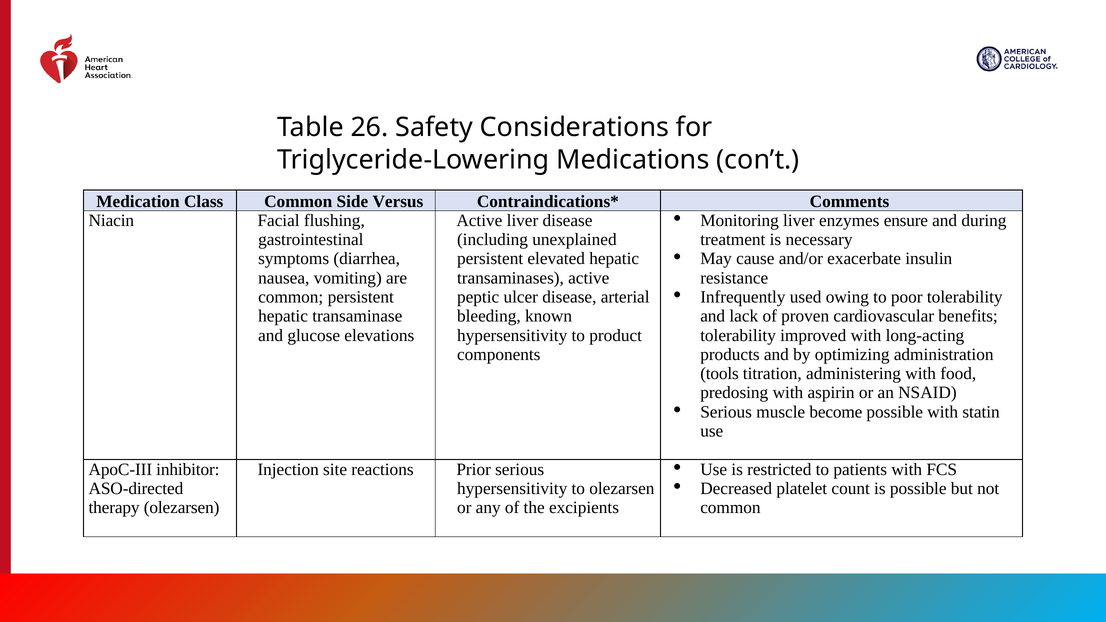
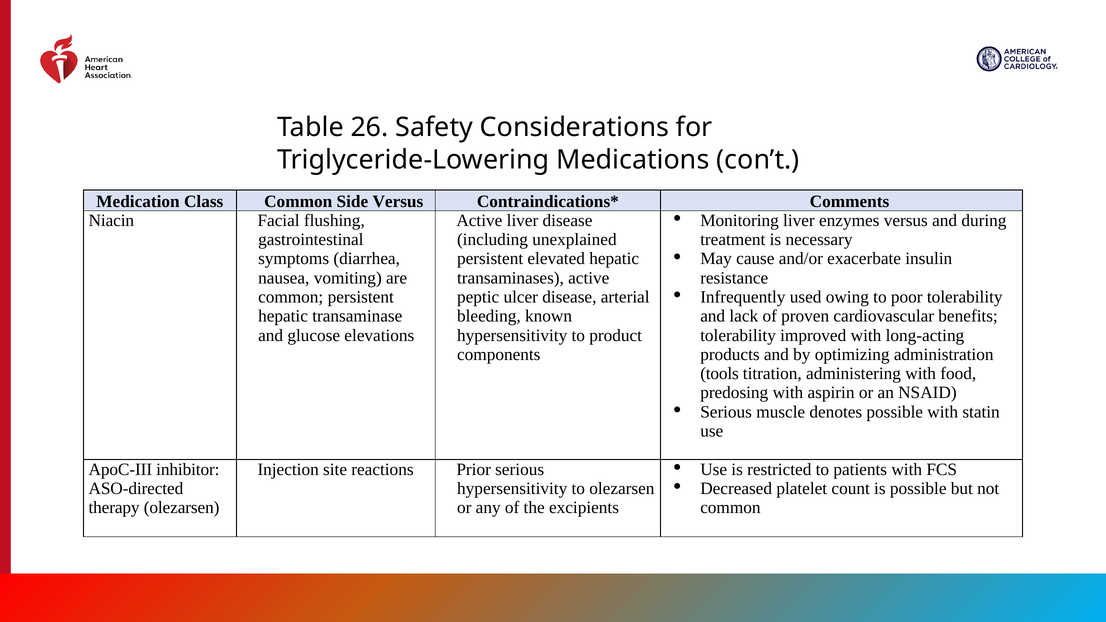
enzymes ensure: ensure -> versus (906, 221)
become: become -> denotes (836, 412)
